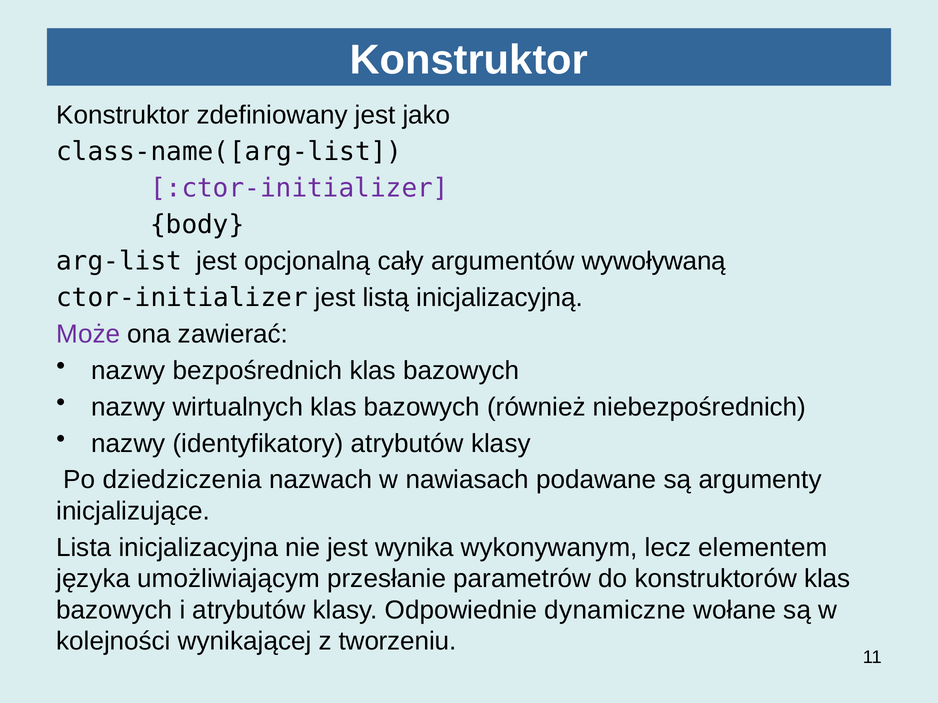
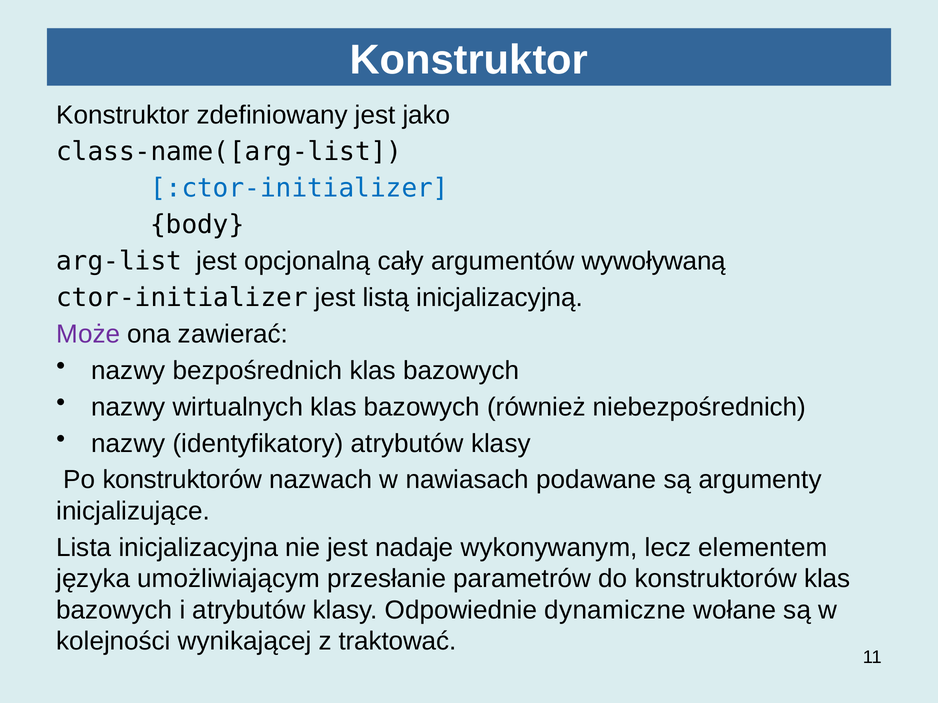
:ctor-initializer colour: purple -> blue (299, 188)
Po dziedziczenia: dziedziczenia -> konstruktorów (182, 480)
wynika: wynika -> nadaje (414, 548)
tworzeniu: tworzeniu -> traktować (398, 642)
